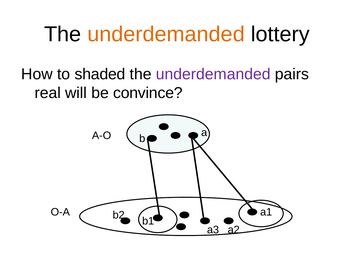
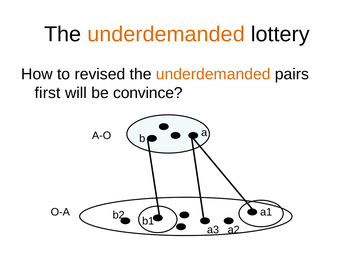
shaded: shaded -> revised (100, 74)
underdemanded colour: purple -> orange (213, 74)
real: real -> first (48, 93)
